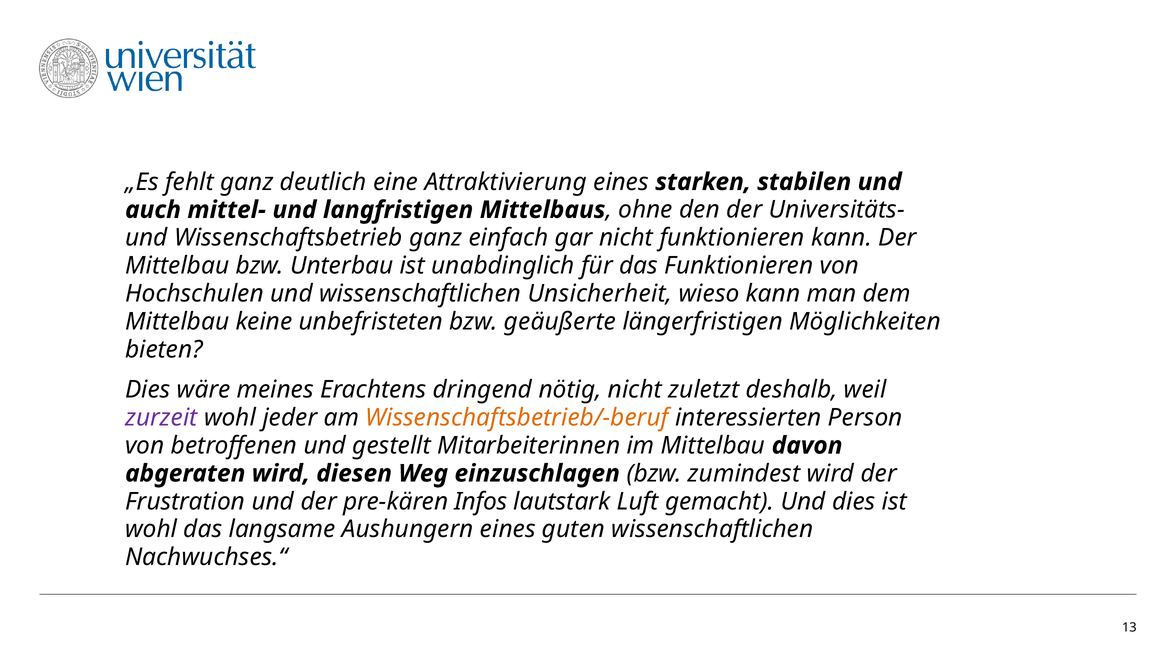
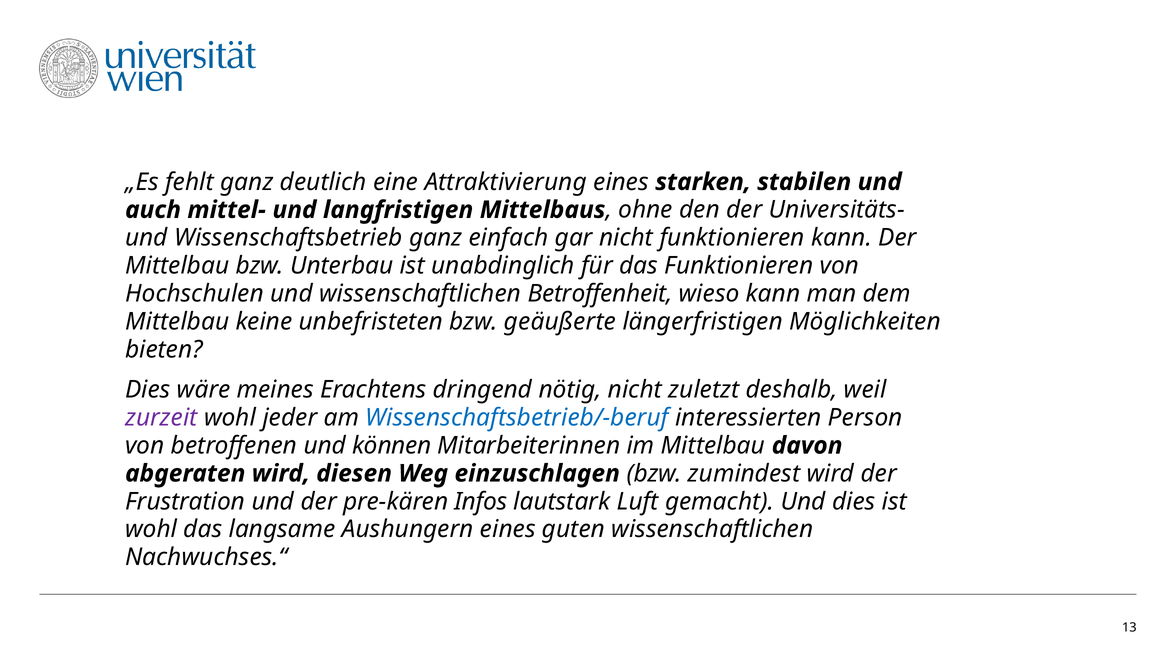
Unsicherheit: Unsicherheit -> Betroffenheit (600, 294)
Wissenschaftsbetrieb/-beruf colour: orange -> blue (517, 418)
gestellt: gestellt -> können (392, 446)
